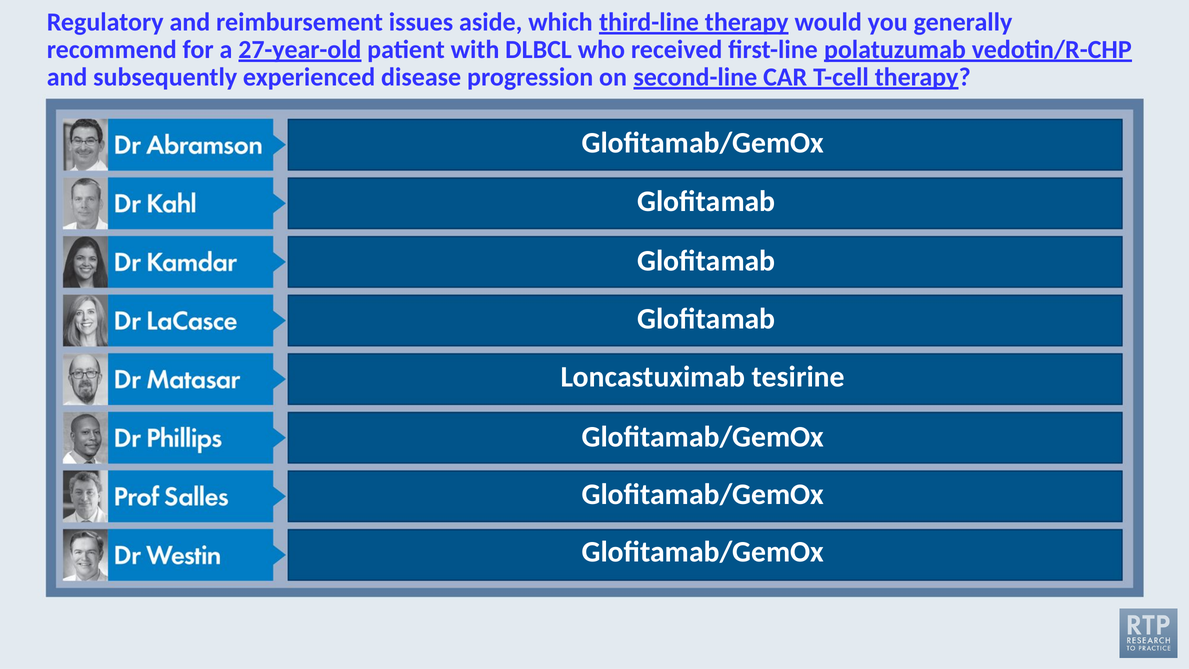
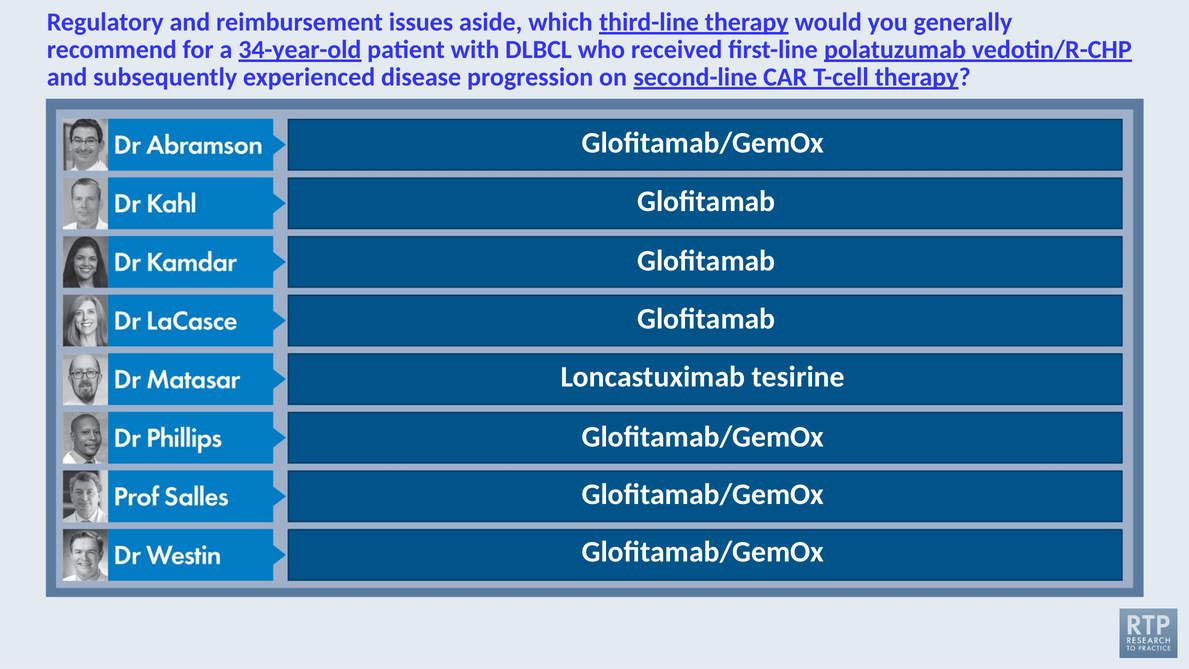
27-year-old: 27-year-old -> 34-year-old (300, 50)
